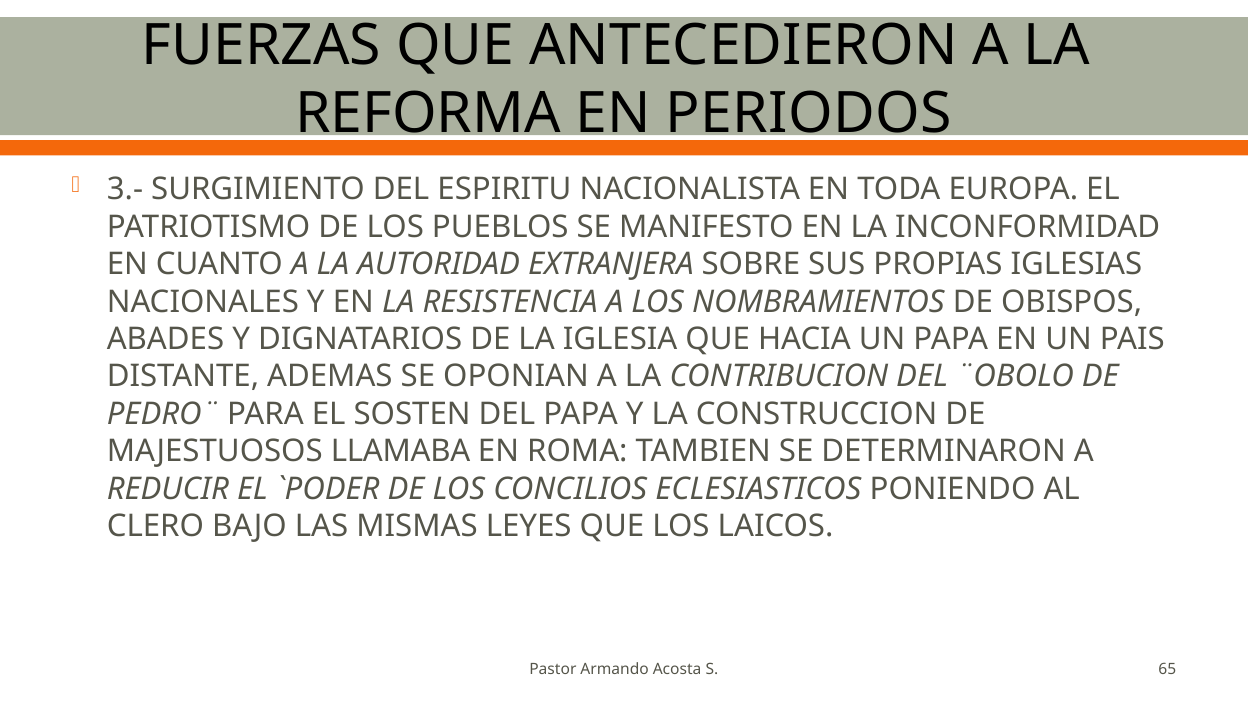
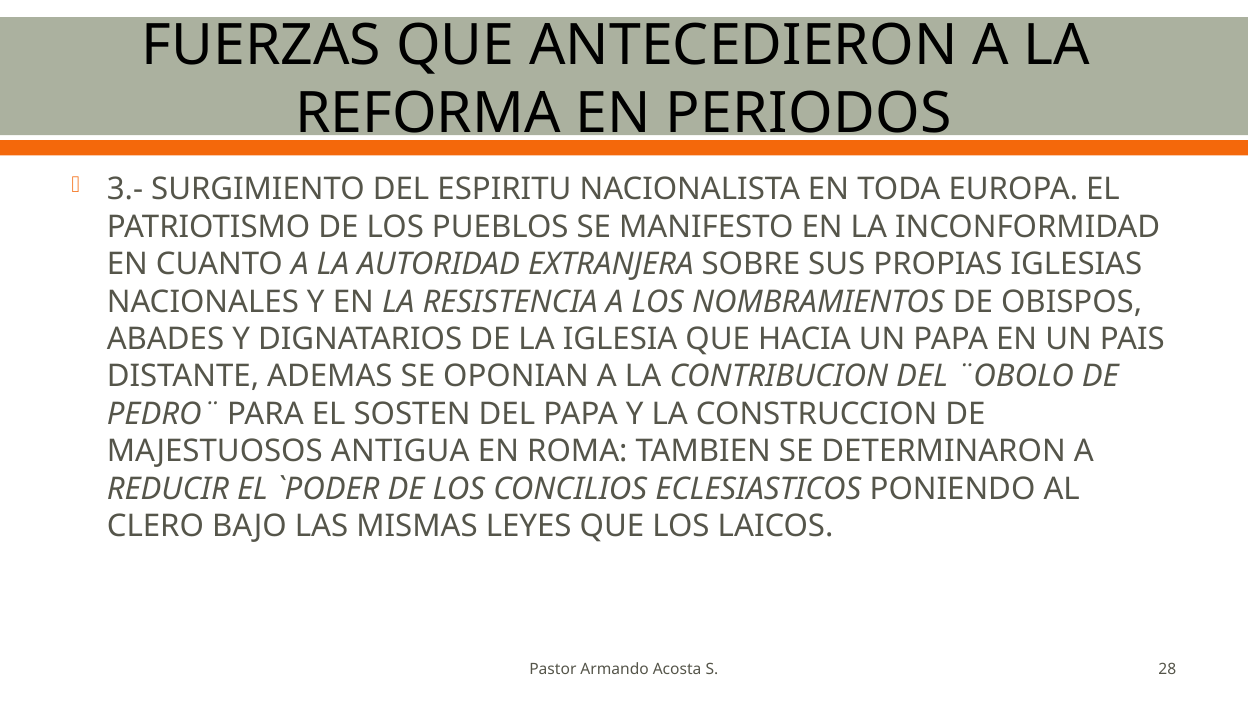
LLAMABA: LLAMABA -> ANTIGUA (400, 451)
65: 65 -> 28 (1167, 669)
